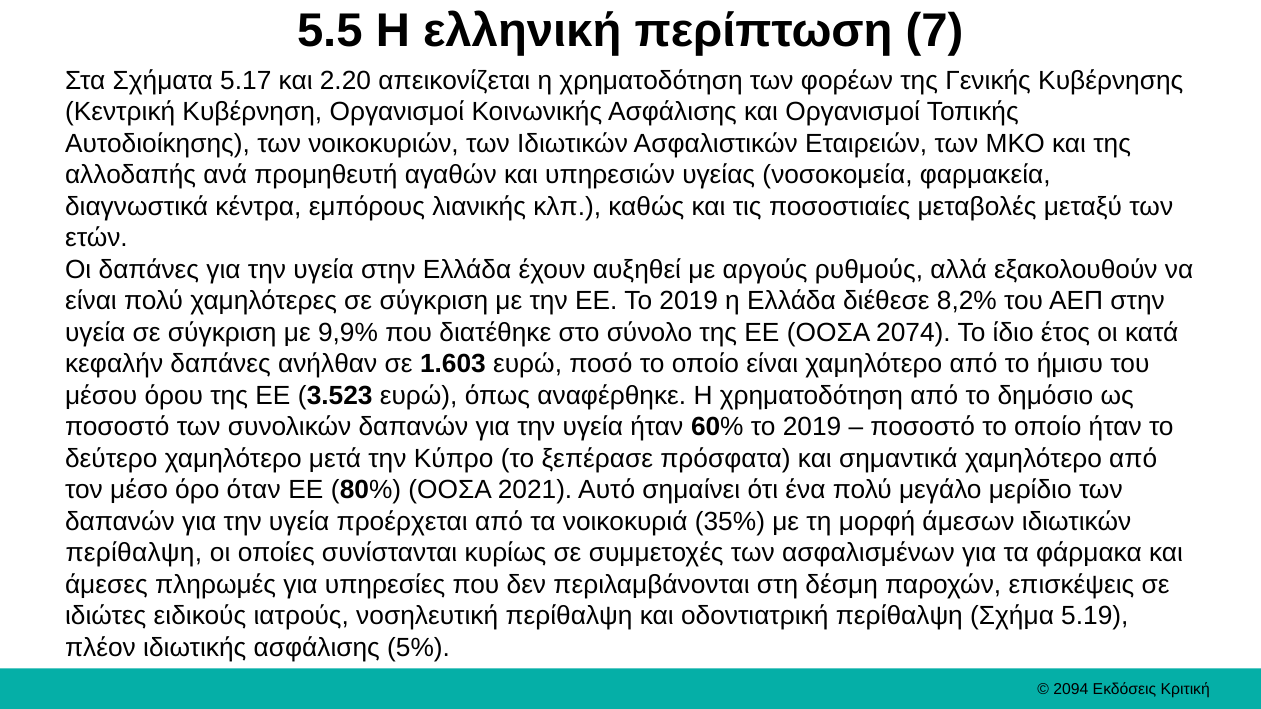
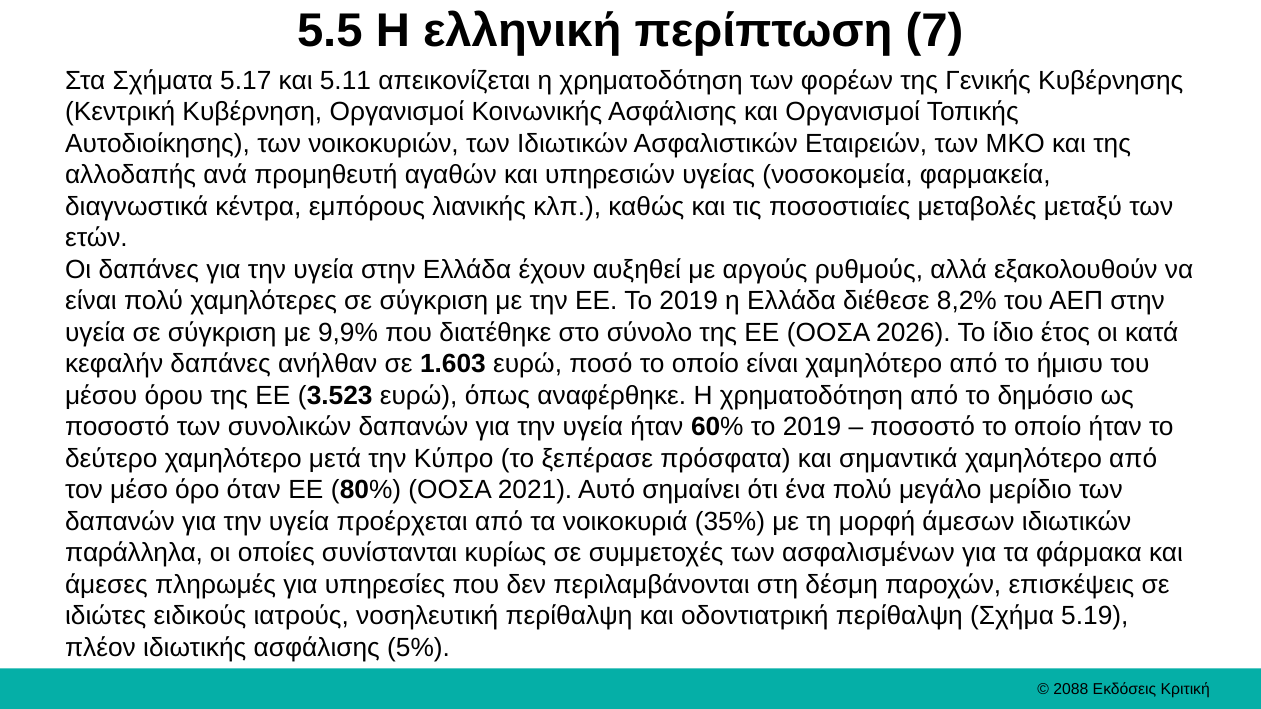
2.20: 2.20 -> 5.11 (345, 80)
2074: 2074 -> 2026 (913, 333)
περίθαλψη: περίθαλψη -> παράλληλα (134, 553)
2094: 2094 -> 2088 (1071, 690)
